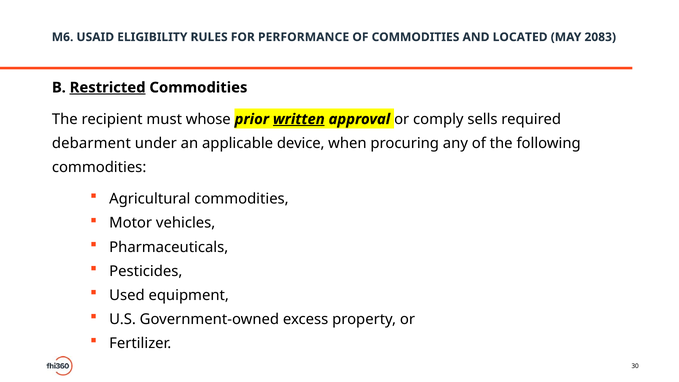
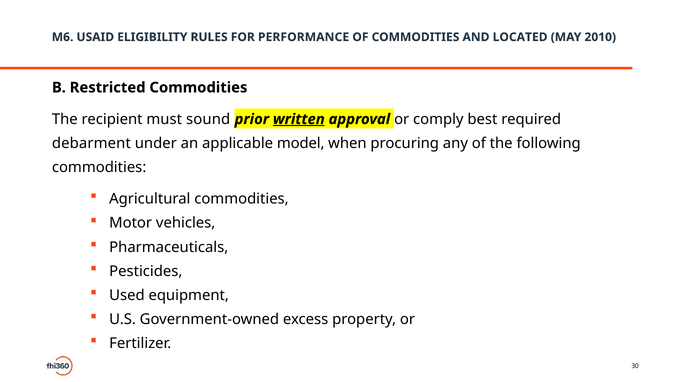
2083: 2083 -> 2010 (600, 37)
Restricted underline: present -> none (108, 88)
whose: whose -> sound (208, 119)
sells: sells -> best (482, 119)
device: device -> model (301, 143)
